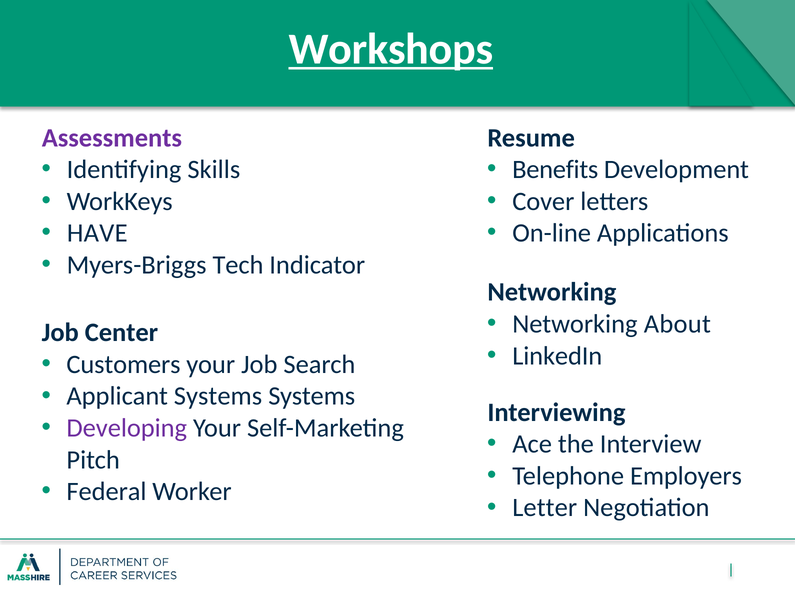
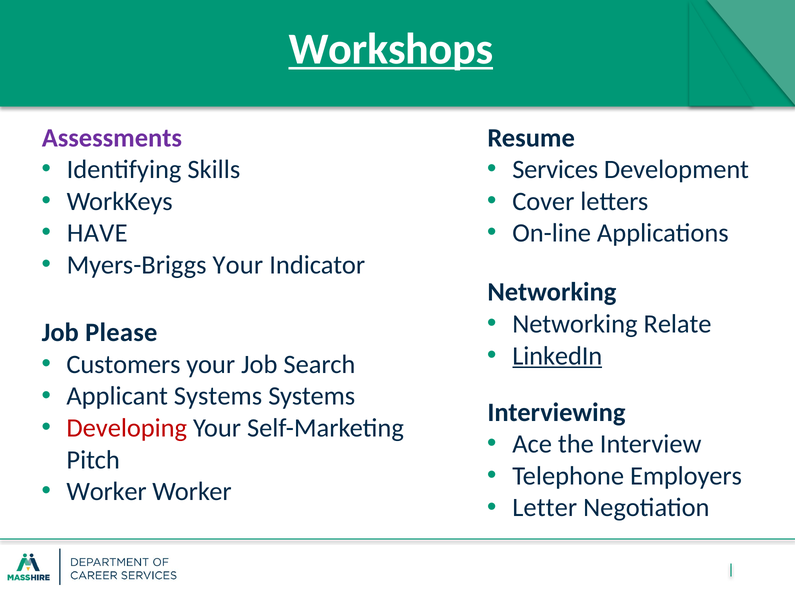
Benefits: Benefits -> Services (555, 170)
Myers-Briggs Tech: Tech -> Your (238, 265)
About: About -> Relate (678, 324)
Center: Center -> Please (121, 333)
LinkedIn underline: none -> present (557, 356)
Developing colour: purple -> red (127, 428)
Federal: Federal -> Worker (107, 492)
